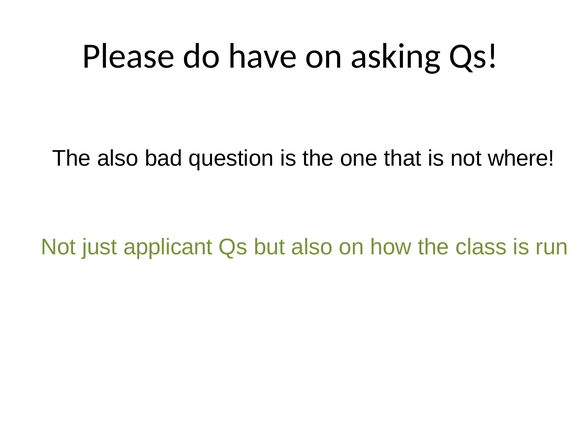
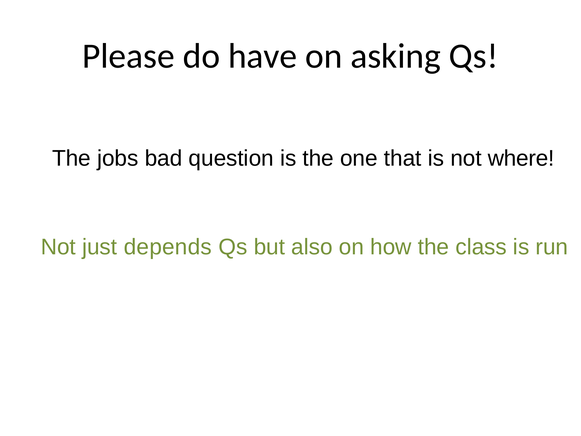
The also: also -> jobs (118, 158)
applicant: applicant -> depends (168, 247)
